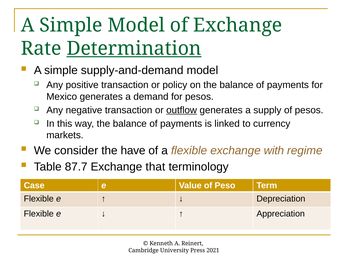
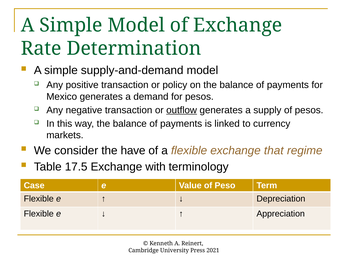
Determination underline: present -> none (134, 48)
with: with -> that (274, 150)
87.7: 87.7 -> 17.5 (76, 167)
that: that -> with (156, 167)
